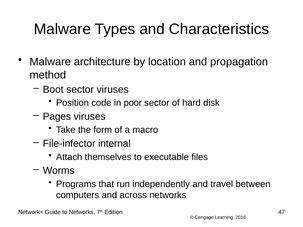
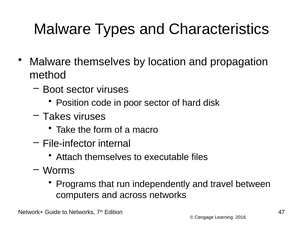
Malware architecture: architecture -> themselves (102, 62)
Pages: Pages -> Takes (57, 117)
